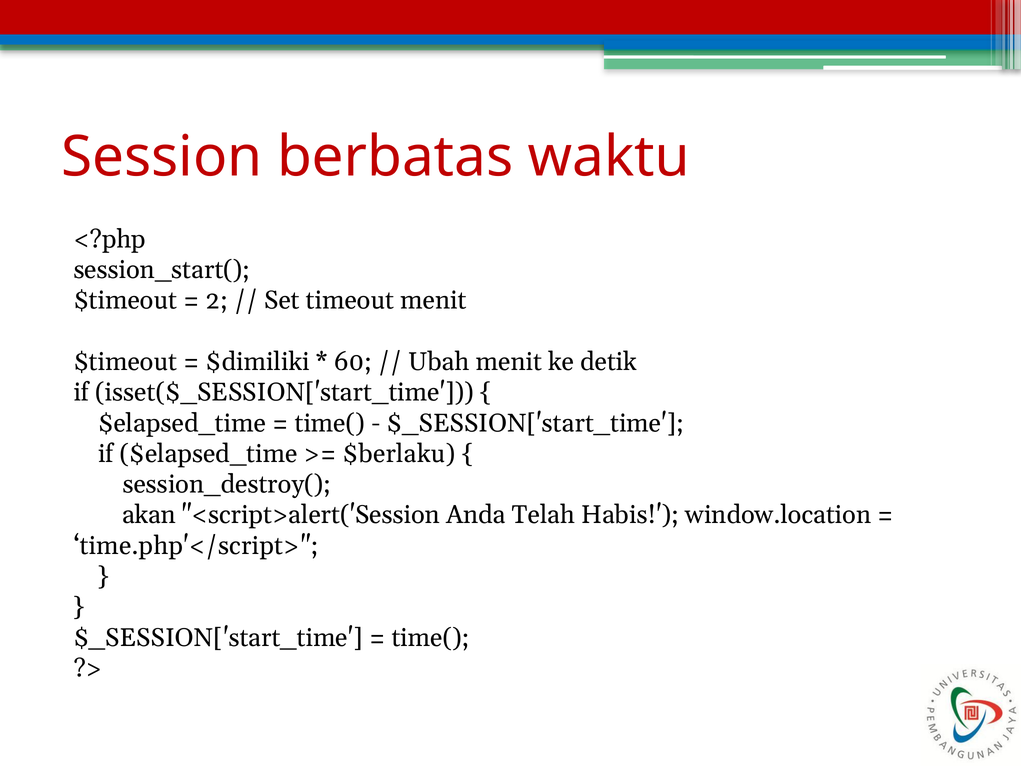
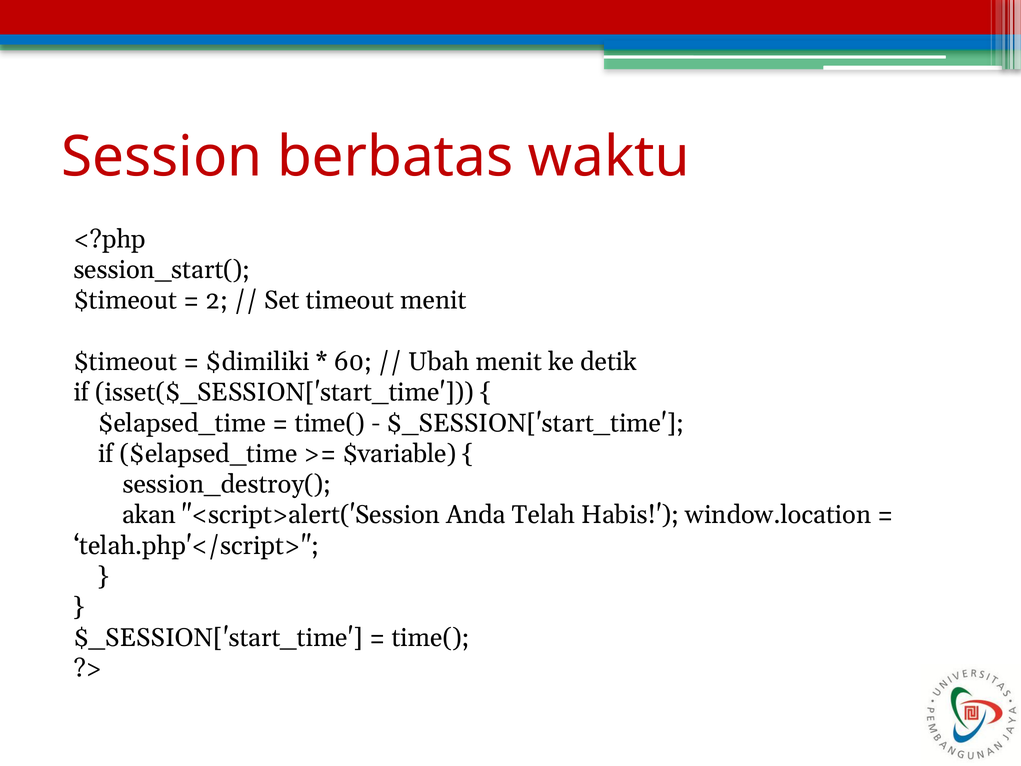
$berlaku: $berlaku -> $variable (399, 454)
time.php'</script>: time.php'</script> -> telah.php'</script> (196, 545)
